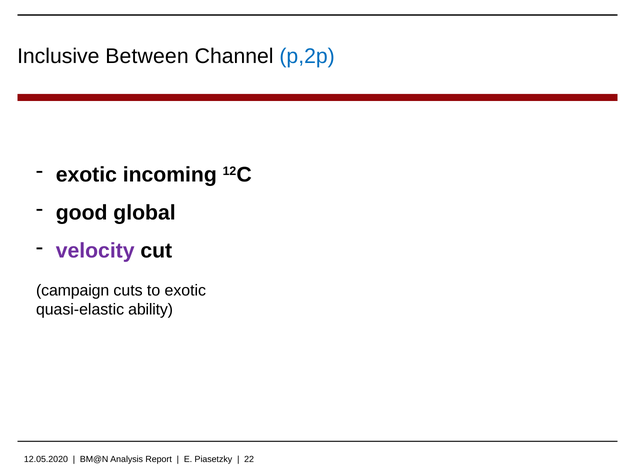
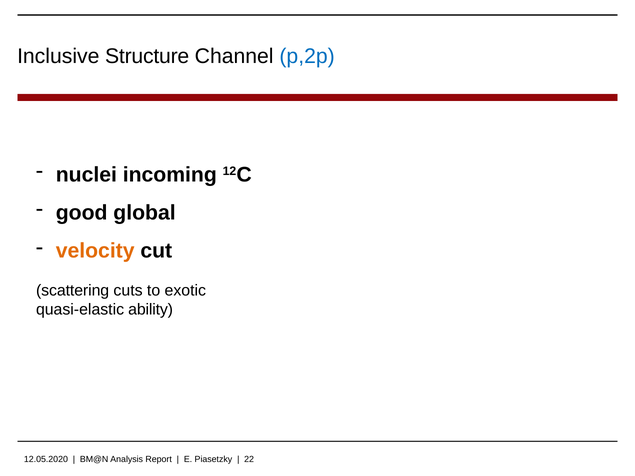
Between: Between -> Structure (147, 56)
exotic: exotic -> nuclei (86, 175)
velocity colour: purple -> orange (95, 251)
campaign: campaign -> scattering (73, 291)
